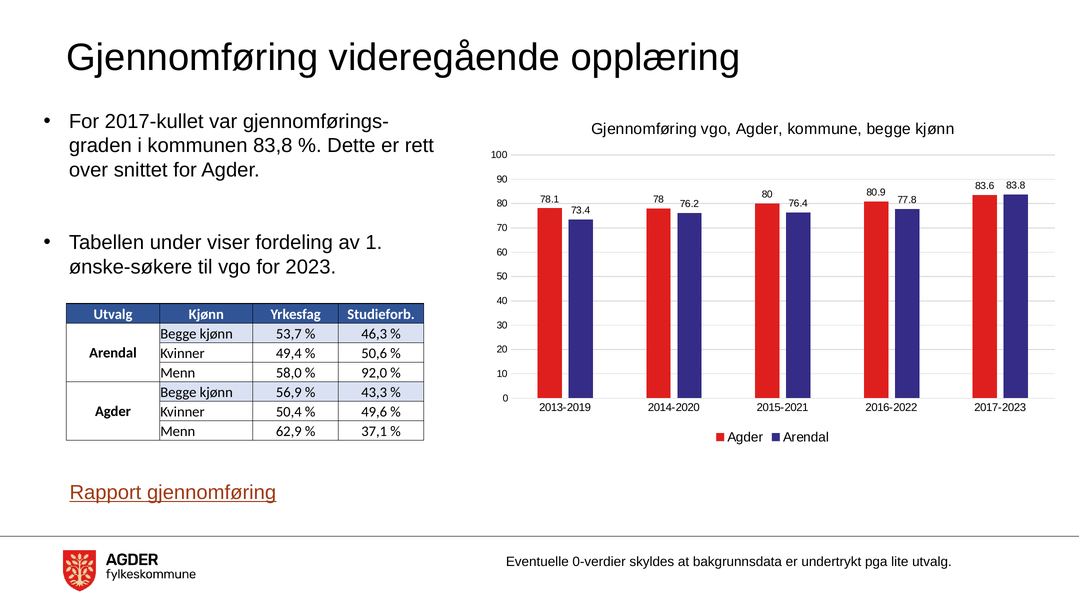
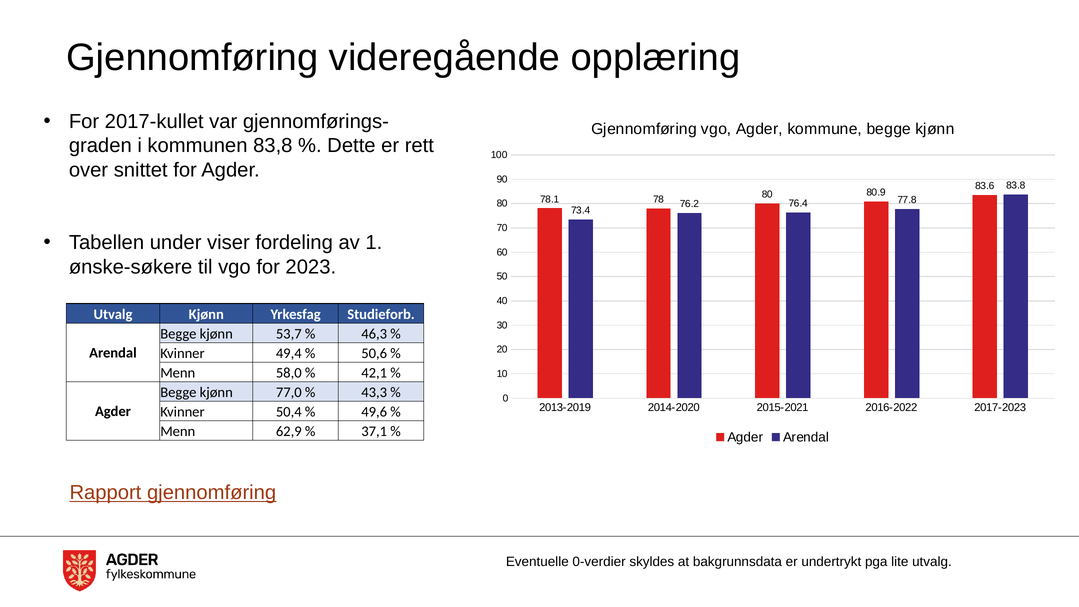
92,0: 92,0 -> 42,1 (374, 373)
56,9: 56,9 -> 77,0 (289, 392)
